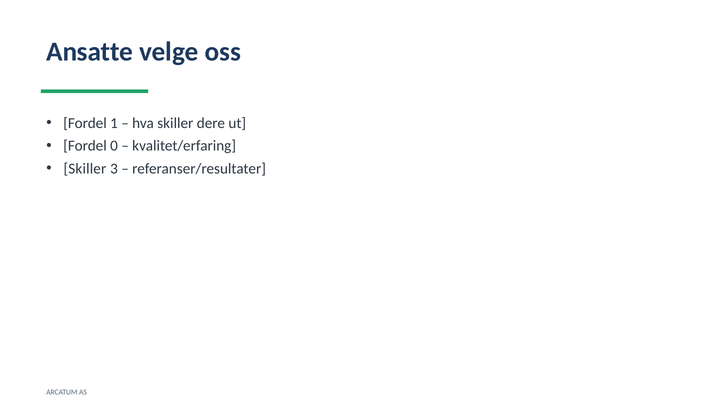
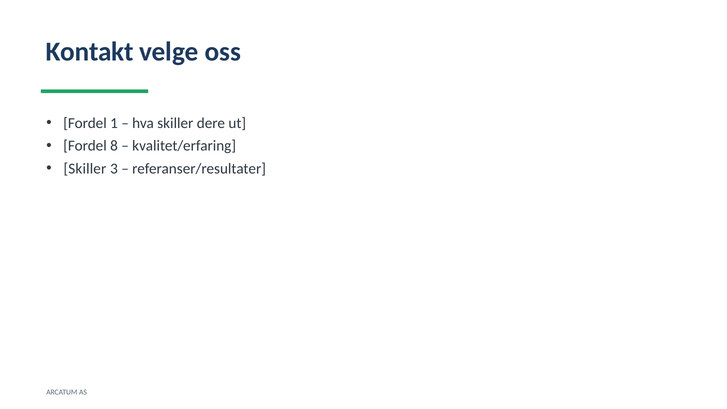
Ansatte: Ansatte -> Kontakt (90, 52)
0: 0 -> 8 (114, 146)
